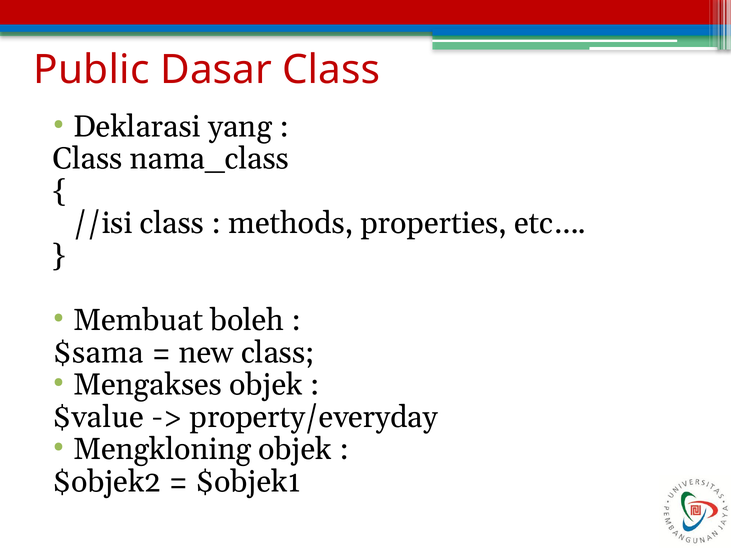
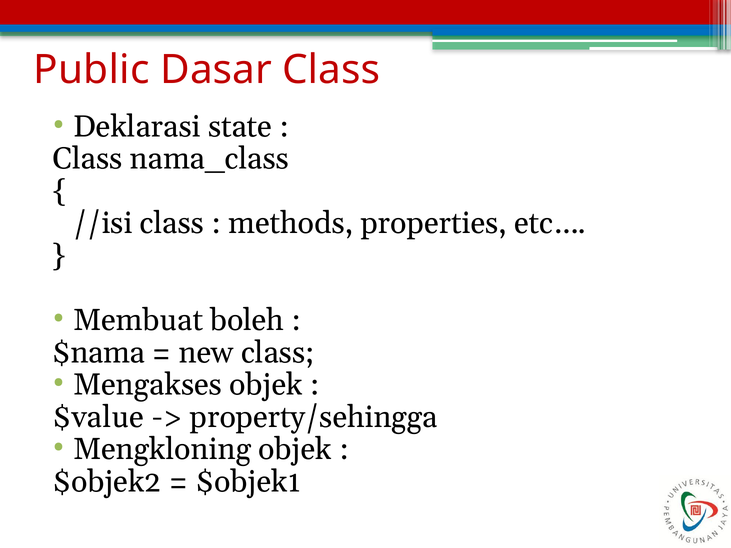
yang: yang -> state (240, 127)
$sama: $sama -> $nama (99, 353)
property/everyday: property/everyday -> property/sehingga (314, 417)
